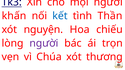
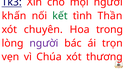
kết colour: blue -> green (60, 16)
nguyện: nguyện -> chuyên (43, 30)
chiếu: chiếu -> trong (110, 30)
